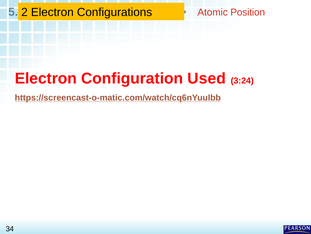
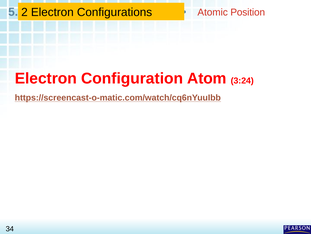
Used: Used -> Atom (207, 78)
